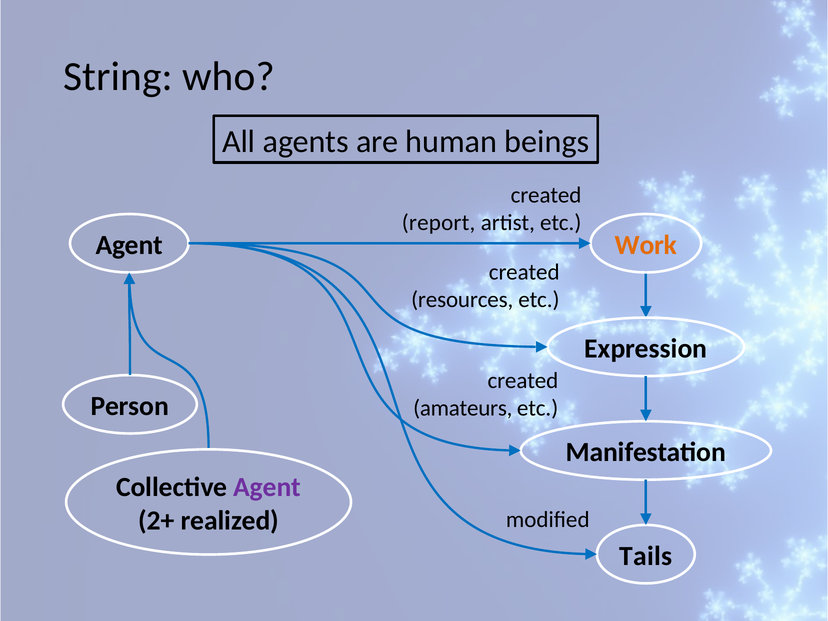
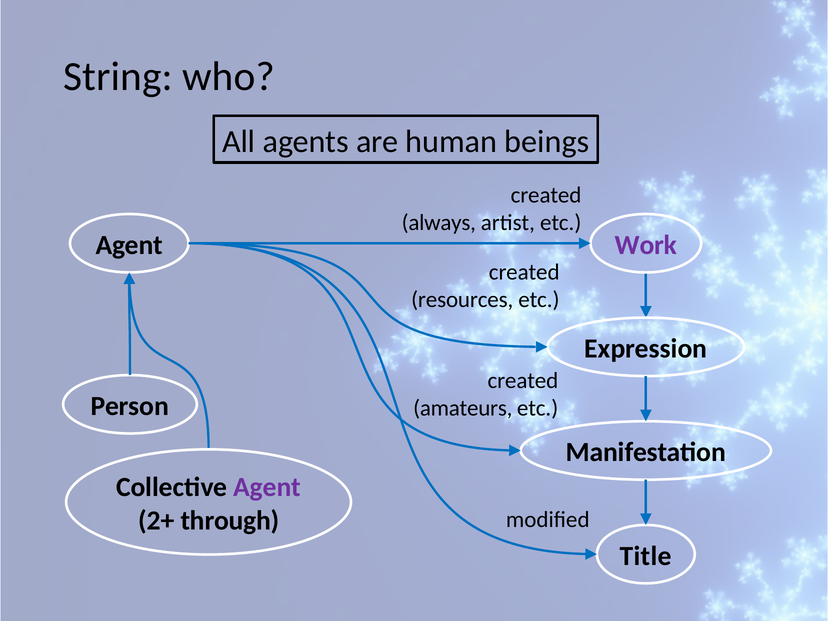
report: report -> always (439, 223)
Work colour: orange -> purple (646, 245)
realized: realized -> through (230, 520)
Tails: Tails -> Title (646, 556)
